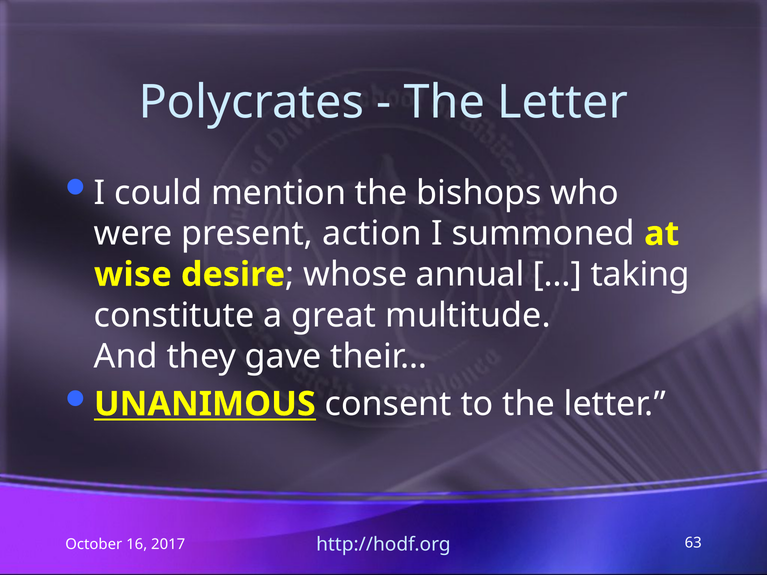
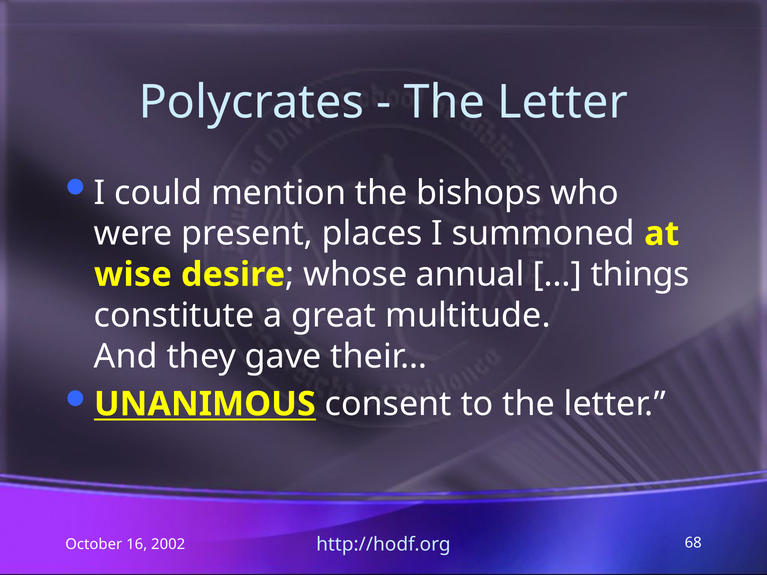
action: action -> places (372, 234)
taking: taking -> things (640, 275)
2017: 2017 -> 2002 (168, 544)
63: 63 -> 68 (693, 543)
